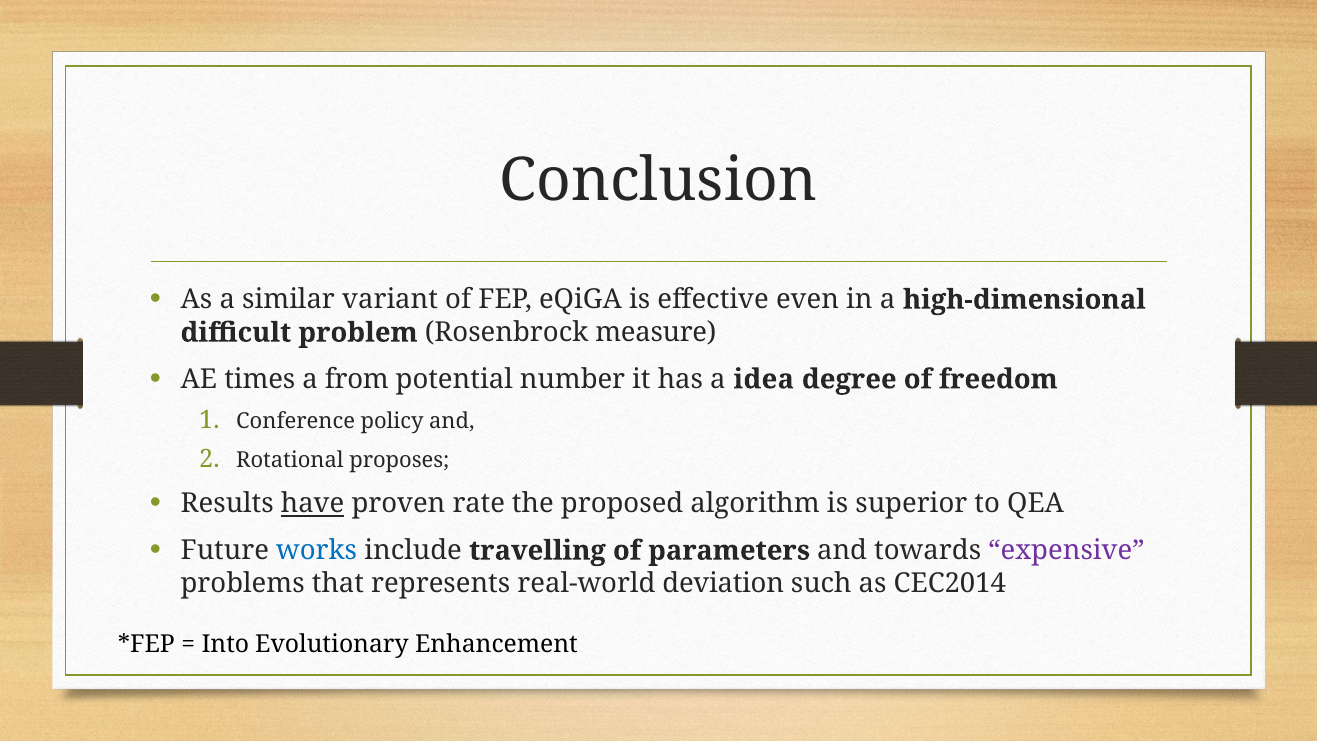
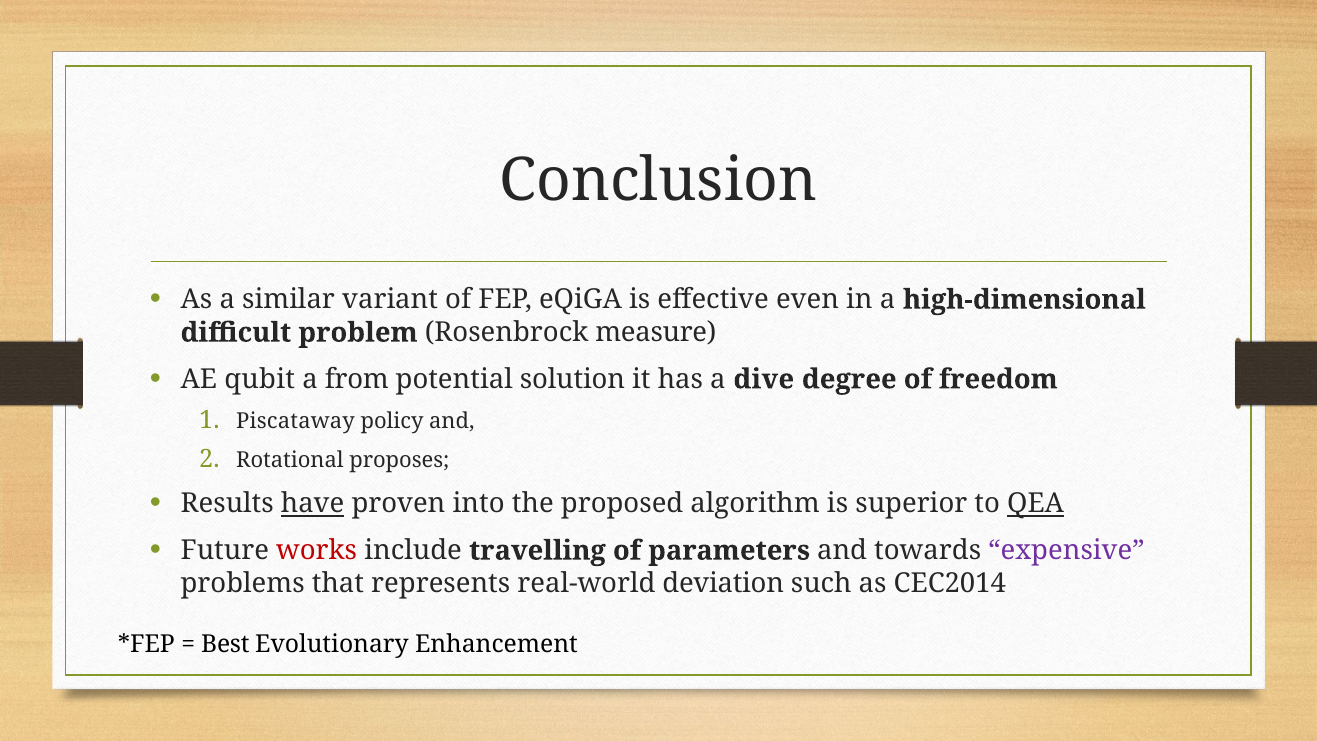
times: times -> qubit (260, 379)
number: number -> solution (573, 379)
idea: idea -> dive (764, 379)
Conference: Conference -> Piscataway (296, 421)
rate: rate -> into (479, 504)
QEA underline: none -> present (1036, 504)
works colour: blue -> red (317, 550)
Into: Into -> Best (225, 644)
